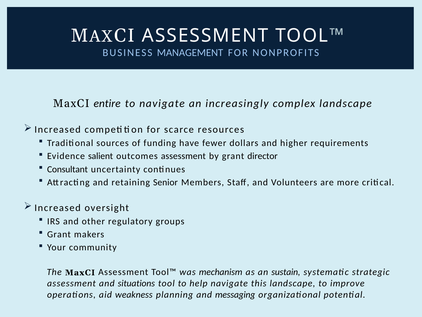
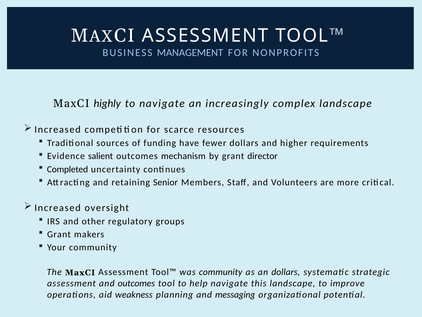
entire: entire -> highly (107, 103)
outcomes assessment: assessment -> mechanism (183, 156)
Consultant: Consultant -> Completed (67, 169)
was mechanism: mechanism -> community (221, 272)
an sustain: sustain -> dollars (286, 272)
and situations: situations -> outcomes (136, 283)
